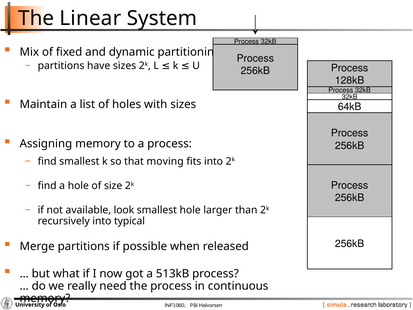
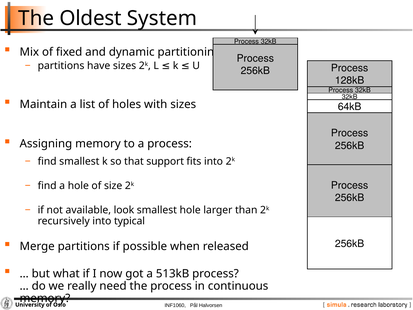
Linear: Linear -> Oldest (91, 18)
moving: moving -> support (165, 161)
